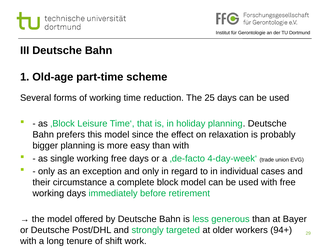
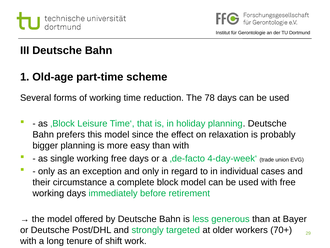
25: 25 -> 78 (210, 98)
94+: 94+ -> 70+ (281, 230)
